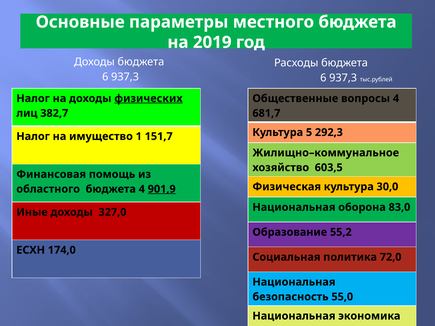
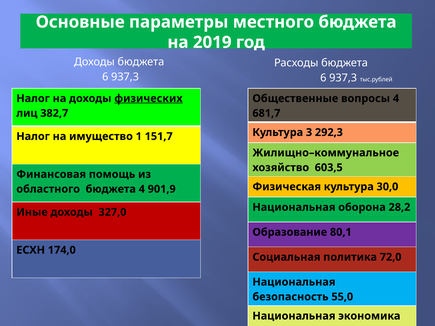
5: 5 -> 3 (309, 132)
901,9 underline: present -> none (162, 189)
83,0: 83,0 -> 28,2 (399, 207)
55,2: 55,2 -> 80,1 (341, 232)
